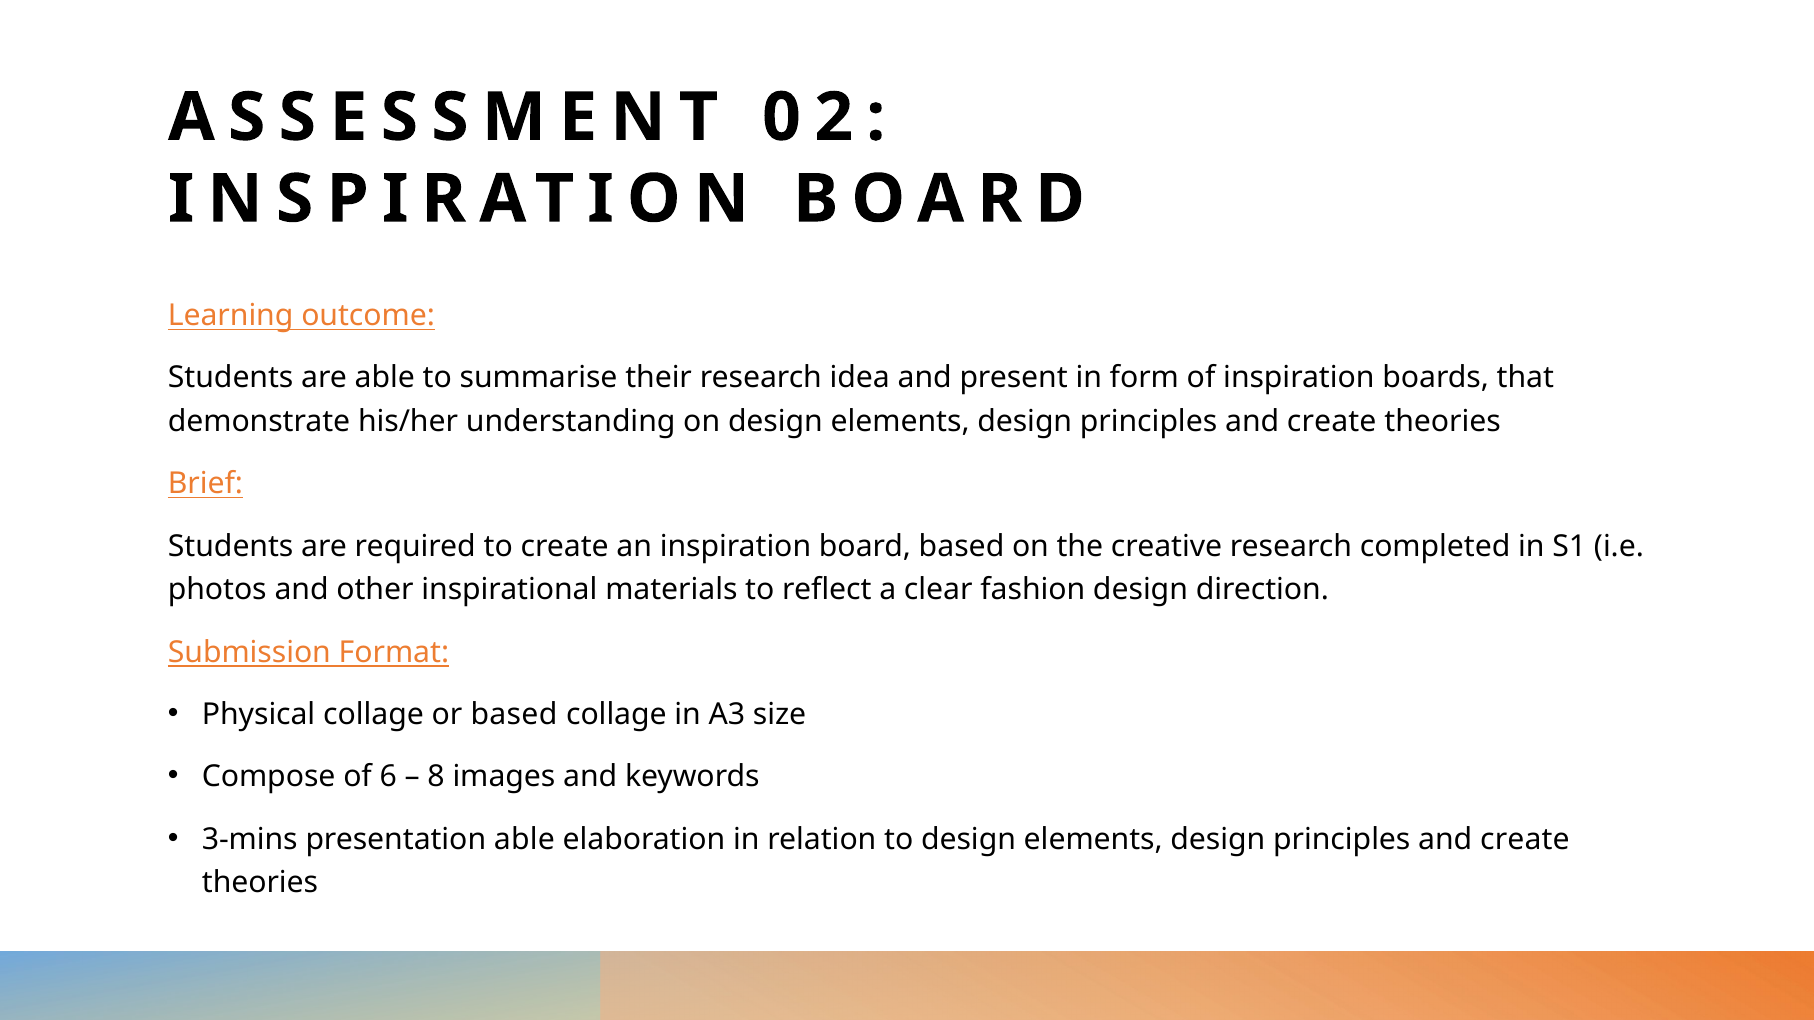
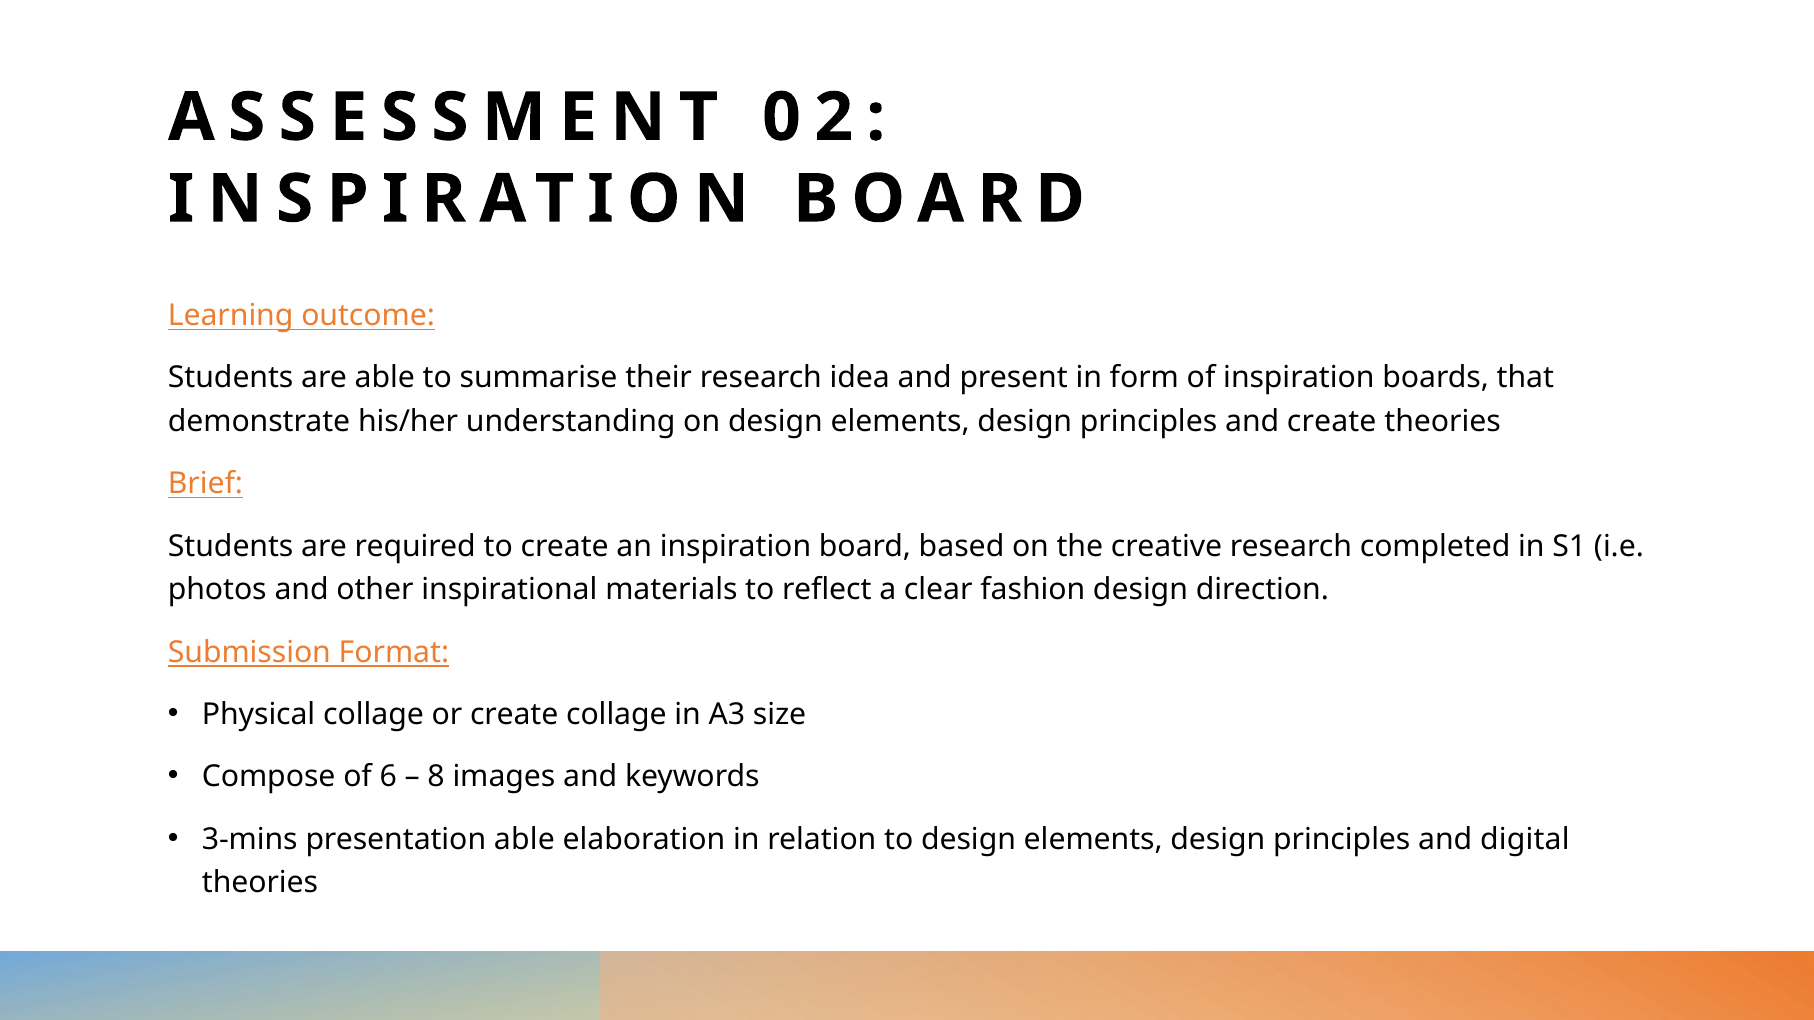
or based: based -> create (514, 715)
create: create -> digital (1525, 839)
